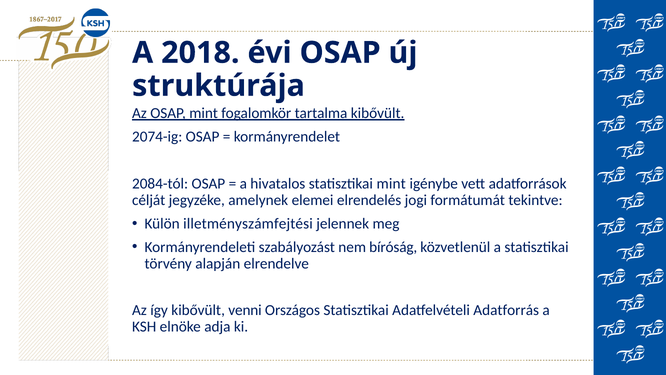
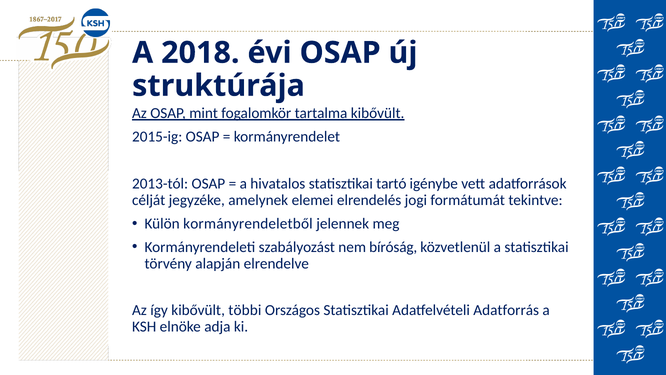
2074-ig: 2074-ig -> 2015-ig (157, 137)
2084-tól: 2084-tól -> 2013-tól (160, 183)
statisztikai mint: mint -> tartó (391, 183)
illetményszámfejtési: illetményszámfejtési -> kormányrendeletből (248, 223)
venni: venni -> többi (245, 310)
